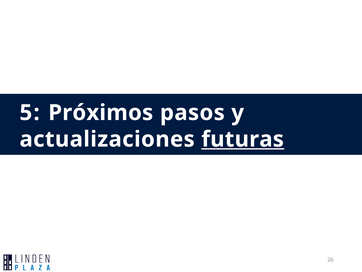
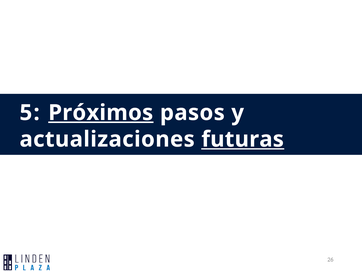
Próximos underline: none -> present (101, 113)
